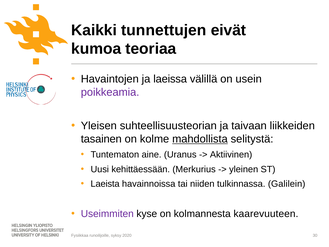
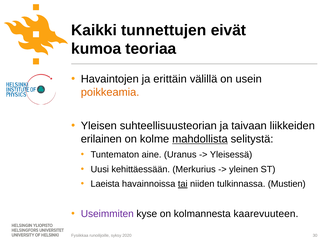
laeissa: laeissa -> erittäin (170, 79)
poikkeamia colour: purple -> orange (110, 92)
tasainen: tasainen -> erilainen (101, 139)
Aktiivinen: Aktiivinen -> Yleisessä (231, 154)
tai underline: none -> present (183, 184)
Galilein: Galilein -> Mustien (287, 184)
